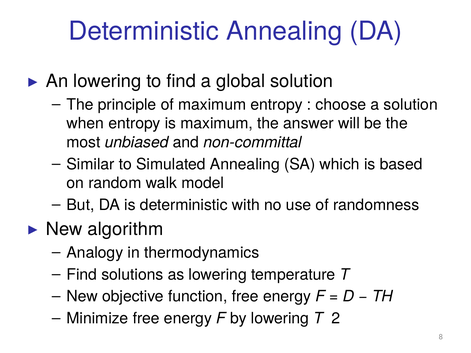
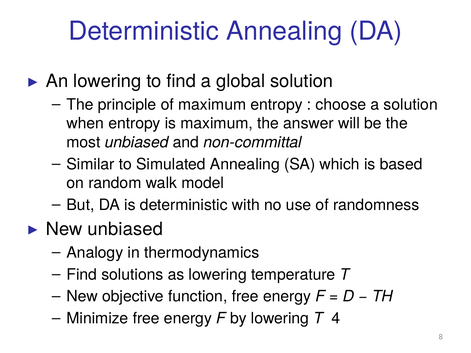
New algorithm: algorithm -> unbiased (125, 229)
2: 2 -> 4 (336, 319)
